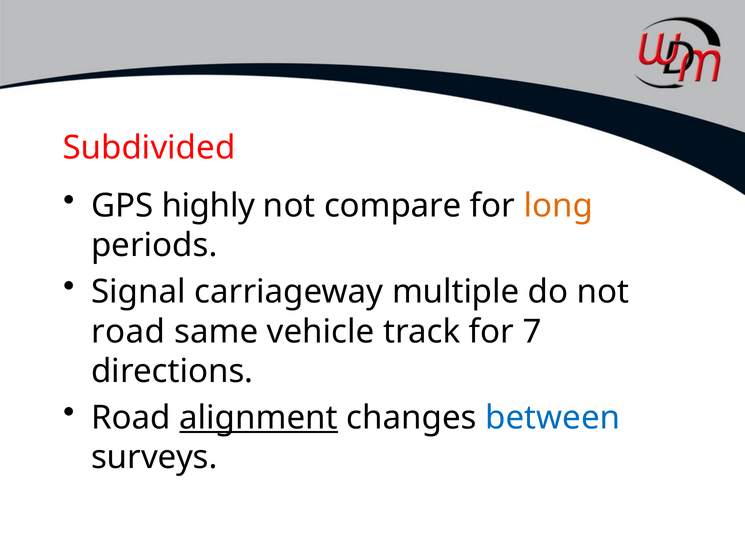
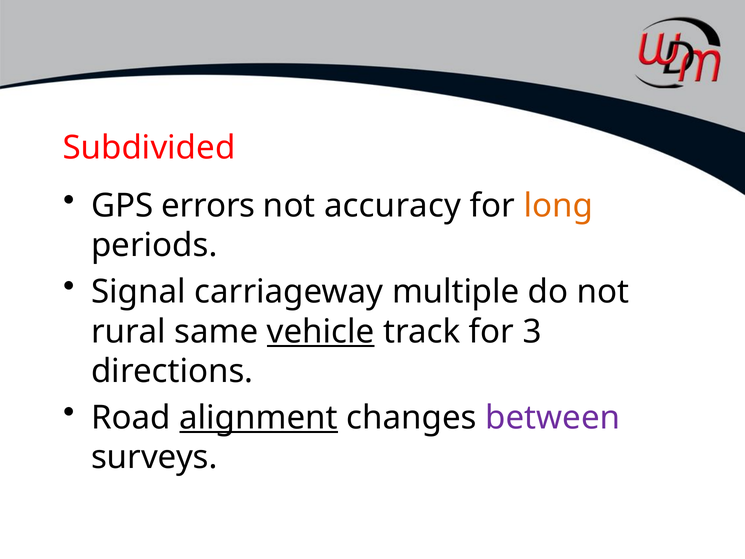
highly: highly -> errors (208, 206)
compare: compare -> accuracy (393, 206)
road: road -> rural (128, 331)
vehicle underline: none -> present (321, 331)
7: 7 -> 3 (532, 331)
between colour: blue -> purple (553, 418)
